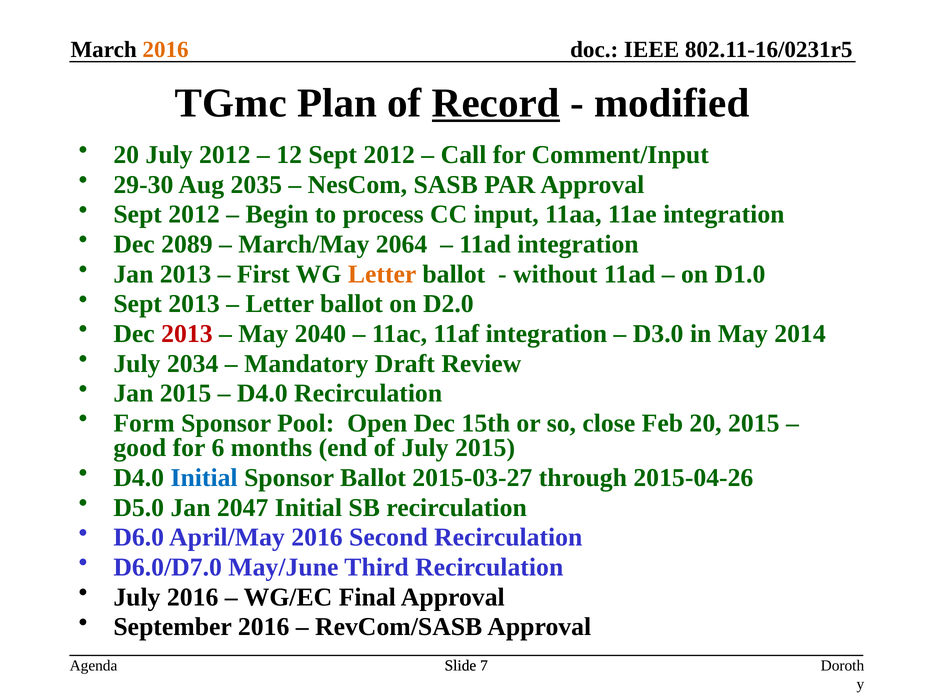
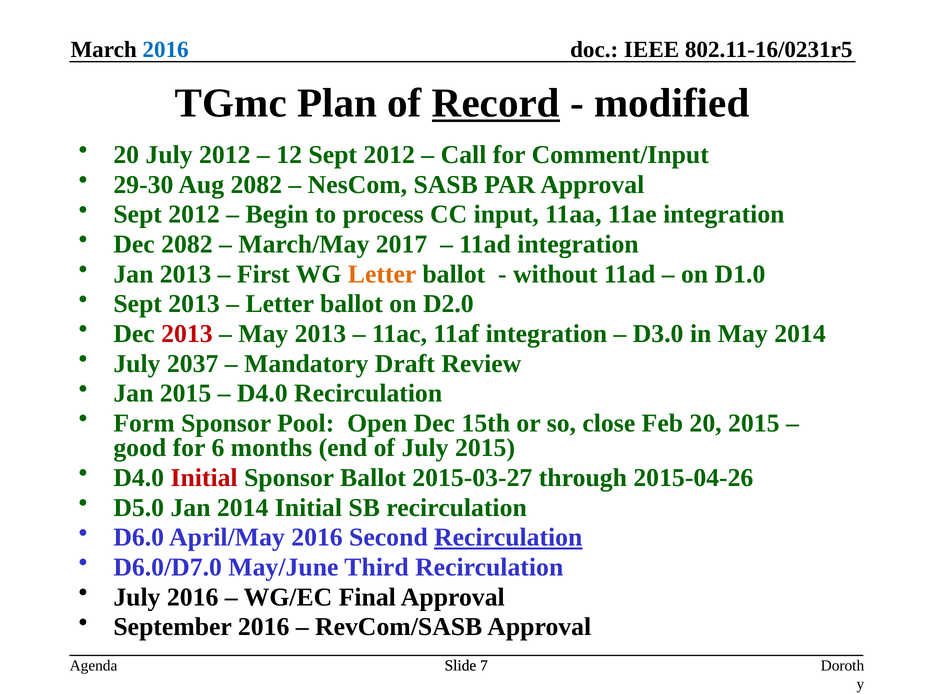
2016 colour: orange -> blue (166, 49)
Aug 2035: 2035 -> 2082 (256, 184)
Dec 2089: 2089 -> 2082 (187, 244)
2064: 2064 -> 2017 (402, 244)
May 2040: 2040 -> 2013 (320, 334)
2034: 2034 -> 2037 (193, 363)
Initial colour: blue -> red (204, 478)
Jan 2047: 2047 -> 2014 (243, 507)
Recirculation underline: none -> present (508, 537)
